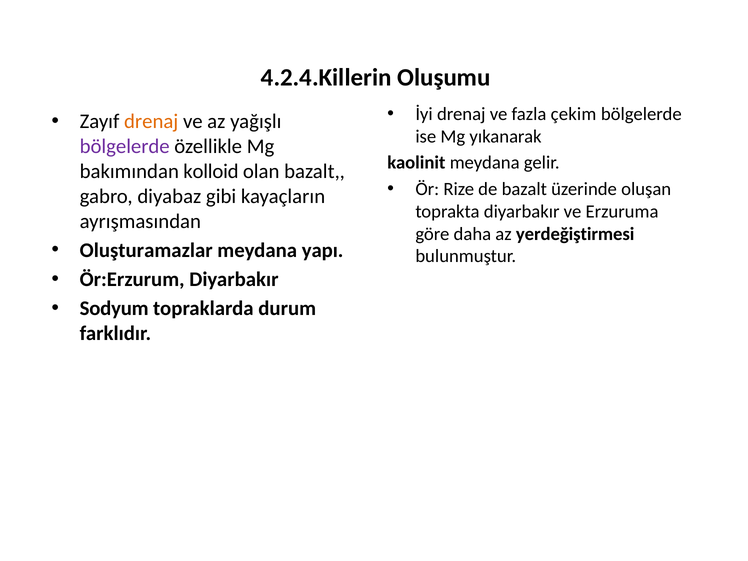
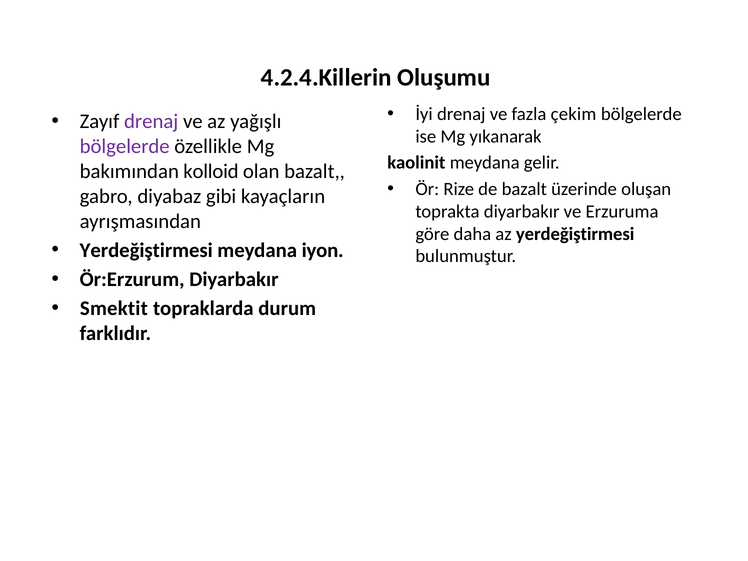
drenaj colour: orange -> purple (151, 121)
Oluşturamazlar: Oluşturamazlar -> Yerdeğiştirmesi (146, 250)
yapı: yapı -> iyon (323, 250)
Sodyum: Sodyum -> Smektit (114, 308)
